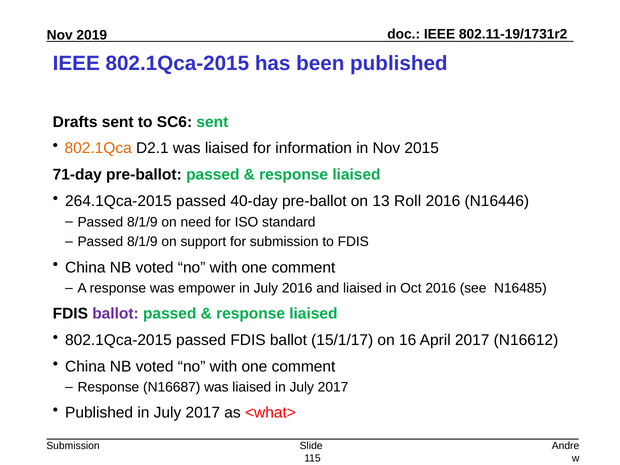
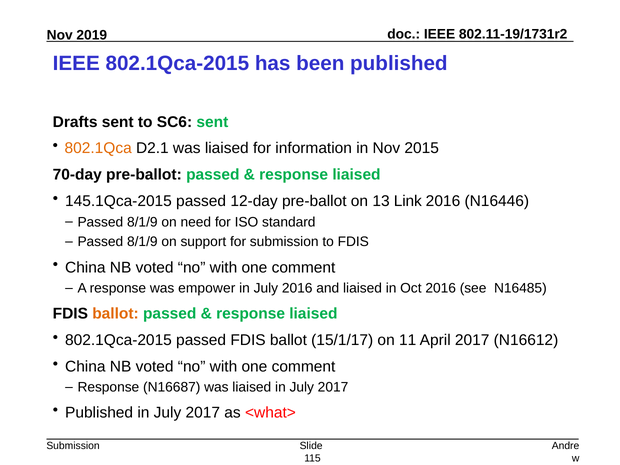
71-day: 71-day -> 70-day (77, 175)
264.1Qca-2015: 264.1Qca-2015 -> 145.1Qca-2015 (118, 201)
40-day: 40-day -> 12-day (254, 201)
Roll: Roll -> Link (408, 201)
ballot colour: purple -> orange (115, 314)
16: 16 -> 11 (408, 340)
